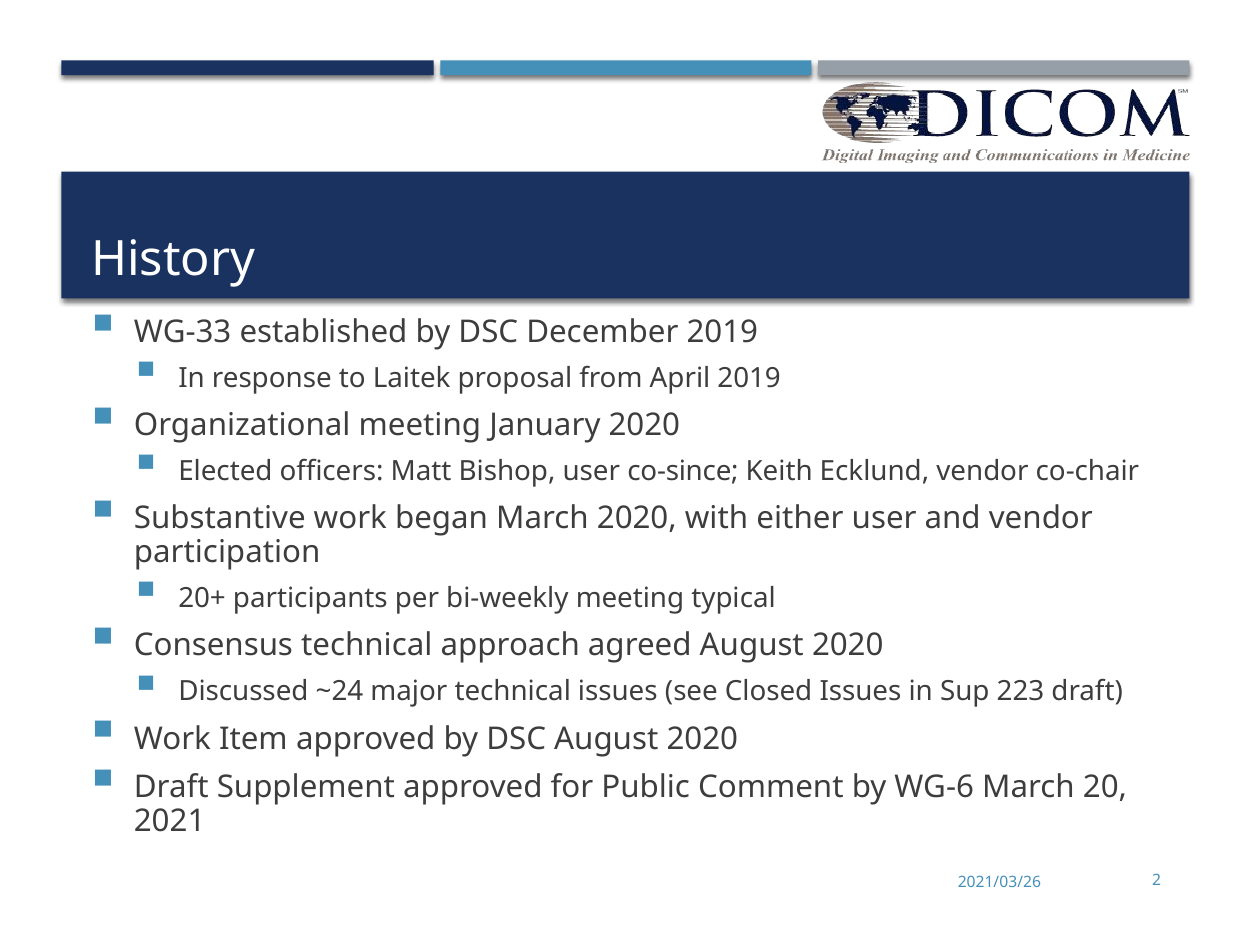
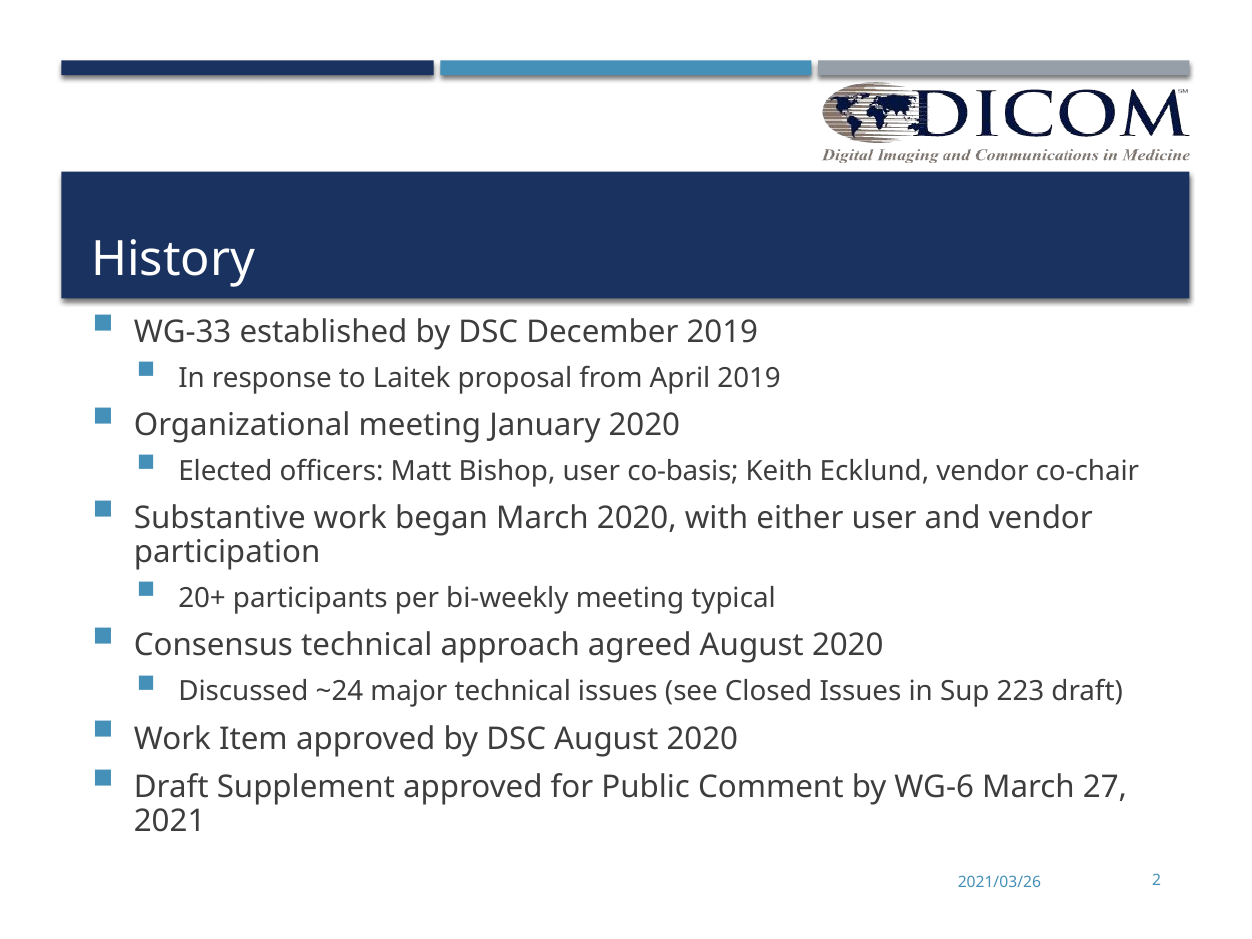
co-since: co-since -> co-basis (683, 471)
20: 20 -> 27 (1105, 788)
